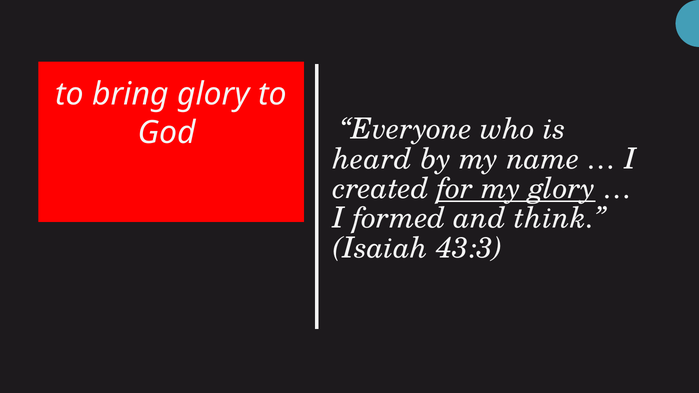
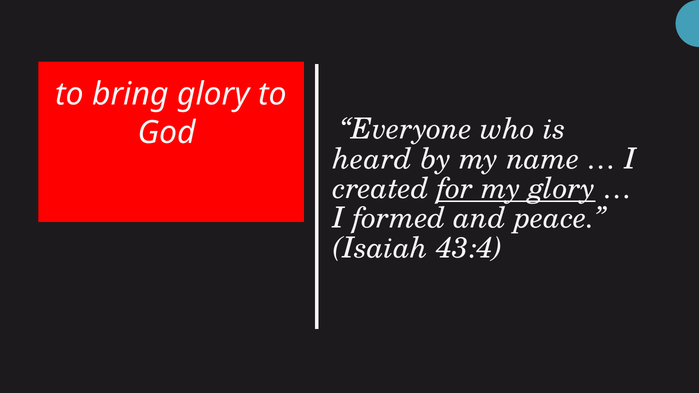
think: think -> peace (560, 218)
43:3: 43:3 -> 43:4 (469, 248)
